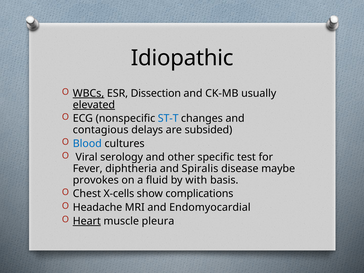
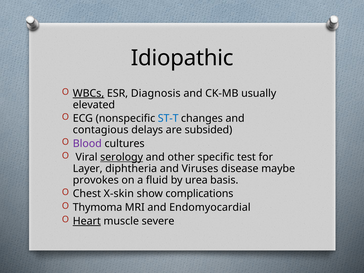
Dissection: Dissection -> Diagnosis (156, 93)
elevated underline: present -> none (94, 105)
Blood colour: blue -> purple (87, 144)
serology underline: none -> present (122, 157)
Fever: Fever -> Layer (88, 169)
Spiralis: Spiralis -> Viruses (200, 169)
with: with -> urea (196, 180)
X-cells: X-cells -> X-skin (119, 194)
Headache: Headache -> Thymoma (98, 207)
pleura: pleura -> severe (158, 221)
